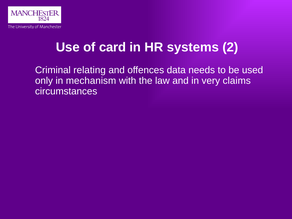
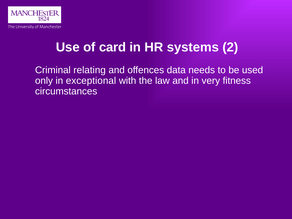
mechanism: mechanism -> exceptional (91, 81)
claims: claims -> fitness (237, 81)
